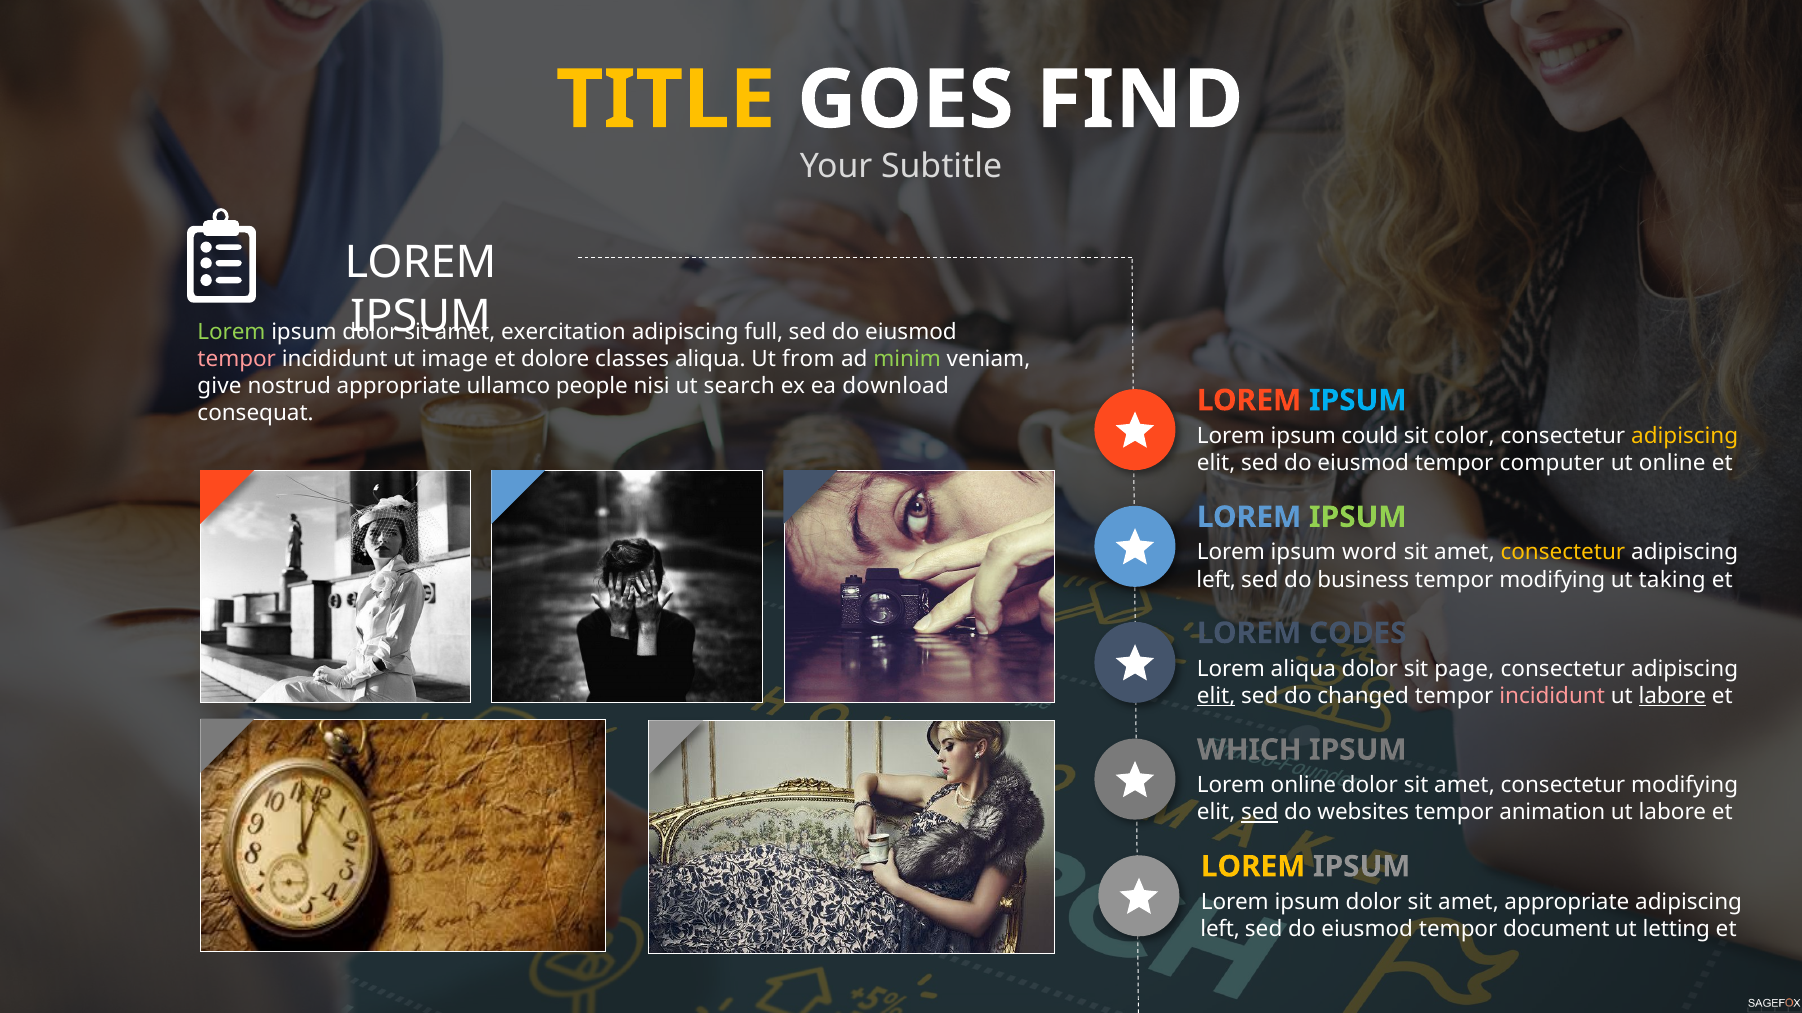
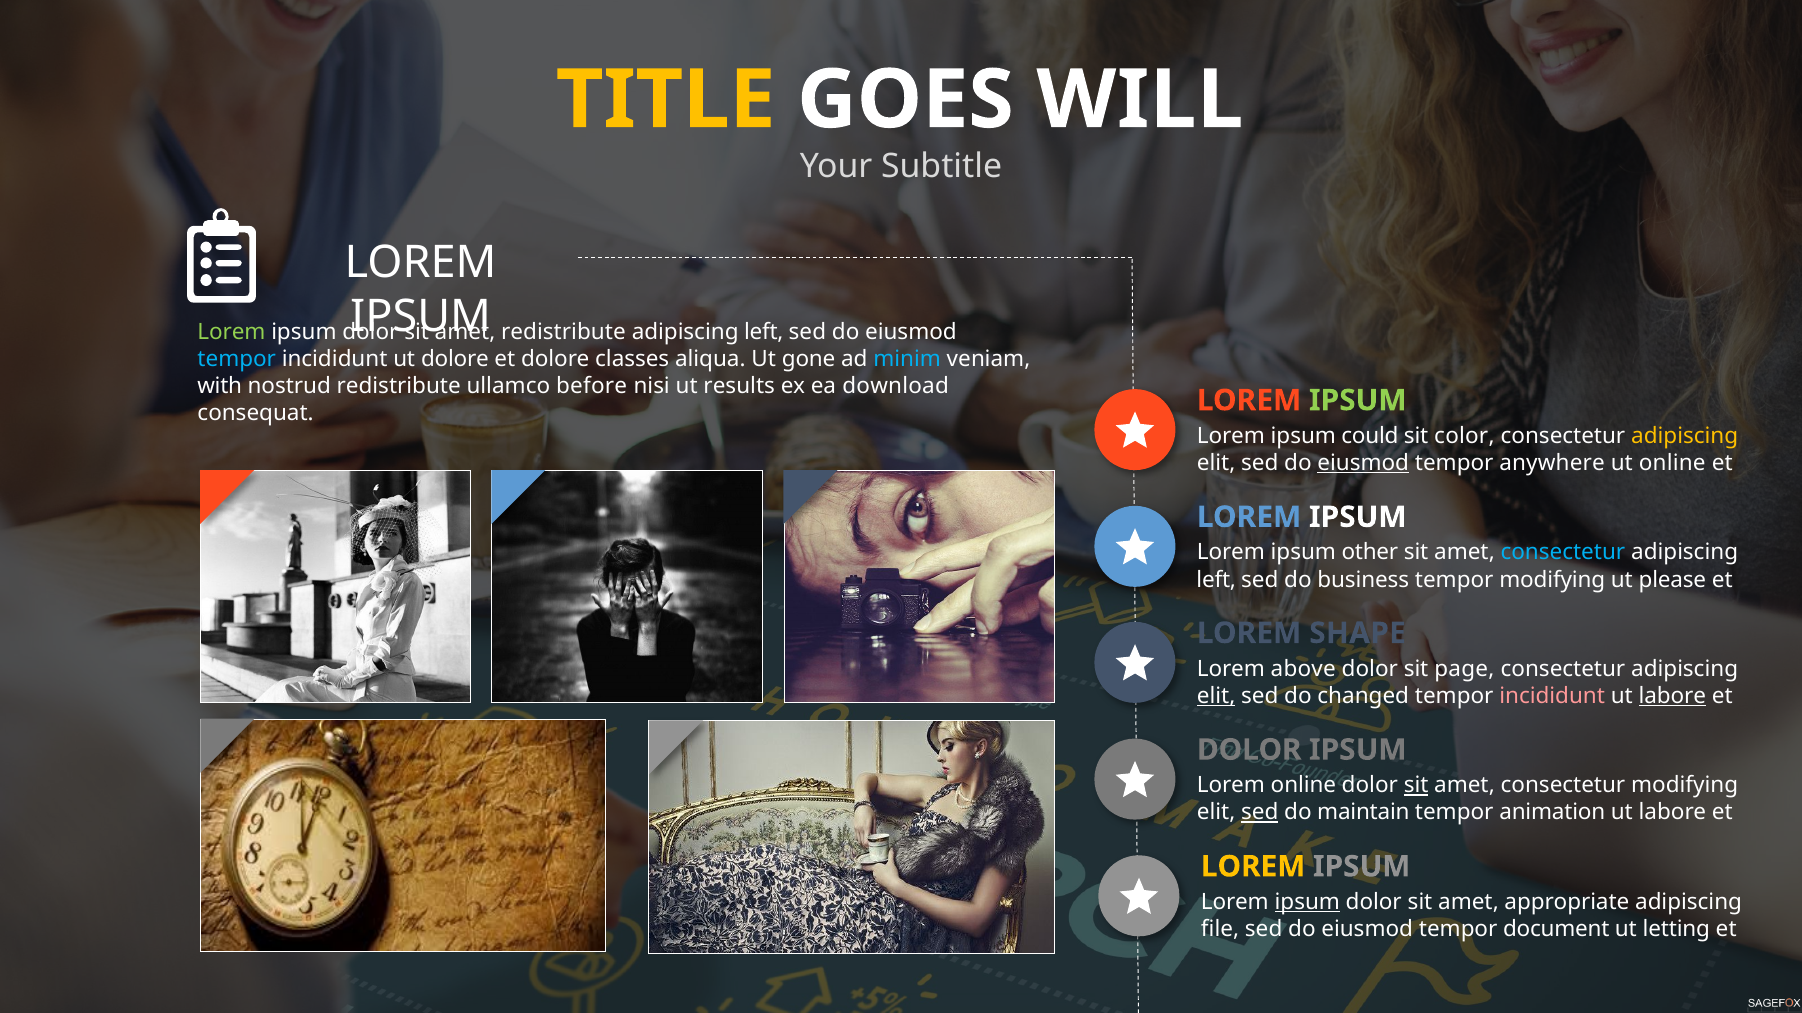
FIND: FIND -> WILL (1140, 100)
exercitation: exercitation -> redistribute (563, 332)
full: full -> left (764, 332)
tempor colour: pink -> light blue (237, 359)
ut image: image -> dolore (455, 359)
from: from -> gone (809, 359)
minim colour: light green -> light blue (907, 359)
give: give -> with (220, 387)
nostrud appropriate: appropriate -> redistribute (399, 387)
people: people -> before (592, 387)
search: search -> results (739, 387)
IPSUM colour: light blue -> light green (1358, 401)
eiusmod underline: none -> present (1363, 463)
computer: computer -> anywhere (1552, 463)
IPSUM colour: light green -> white (1358, 517)
word: word -> other (1370, 553)
consectetur colour: yellow -> light blue (1563, 553)
taking: taking -> please (1672, 580)
CODES: CODES -> SHAPE (1358, 633)
Lorem aliqua: aliqua -> above (1303, 669)
WHICH: WHICH -> DOLOR (1249, 750)
sit underline: none -> present (1416, 786)
websites: websites -> maintain (1363, 813)
ipsum underline: none -> present (1307, 903)
left: left -> file (1220, 930)
